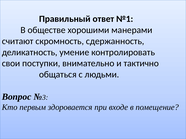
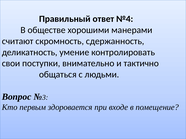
№1: №1 -> №4 (125, 19)
